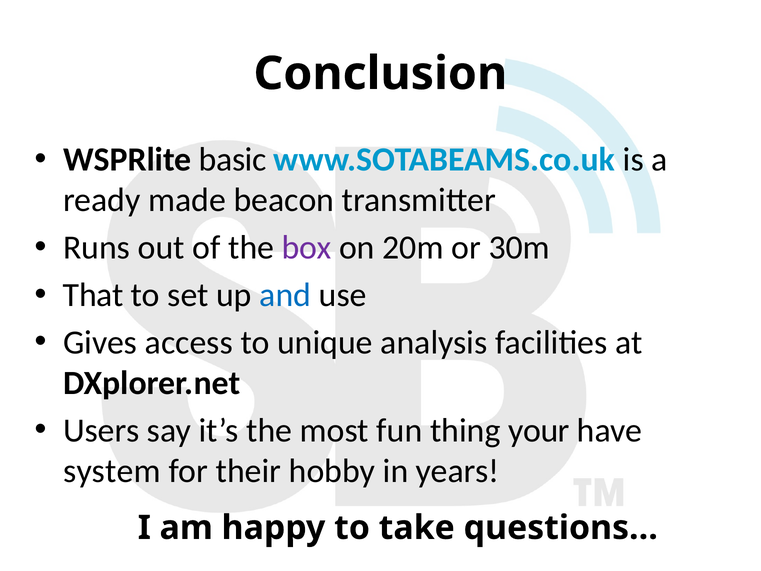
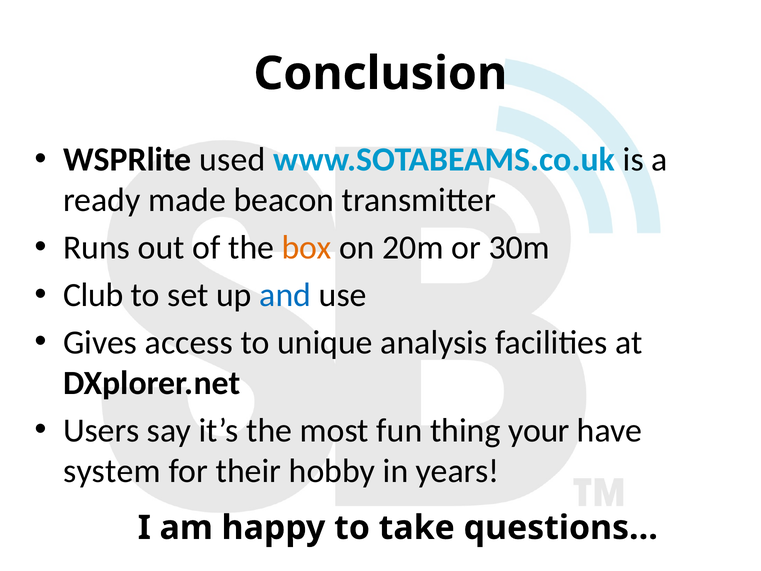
basic: basic -> used (232, 160)
box colour: purple -> orange (307, 248)
That: That -> Club (93, 295)
